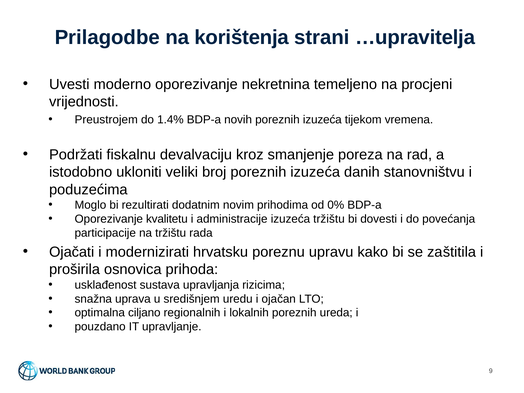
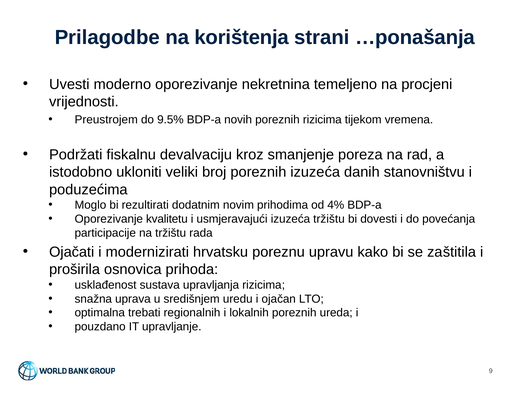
…upravitelja: …upravitelja -> …ponašanja (415, 37)
1.4%: 1.4% -> 9.5% (170, 120)
novih poreznih izuzeća: izuzeća -> rizicima (322, 120)
0%: 0% -> 4% (336, 205)
administracije: administracije -> usmjeravajući (232, 219)
ciljano: ciljano -> trebati (144, 313)
